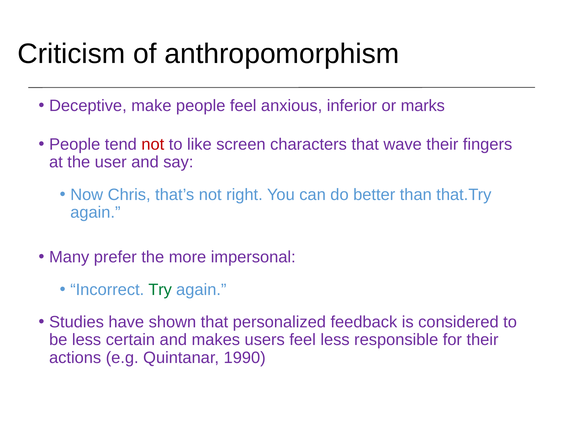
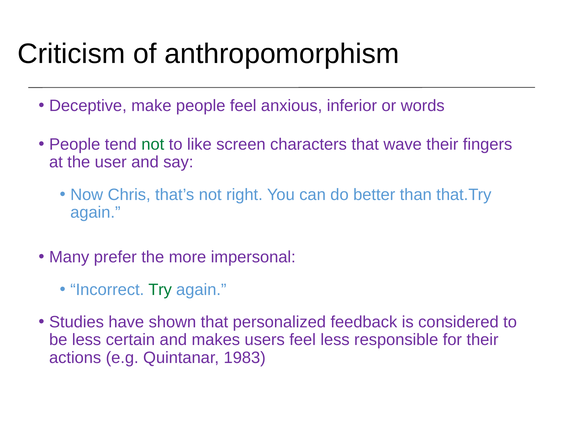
marks: marks -> words (423, 106)
not colour: red -> green (153, 144)
1990: 1990 -> 1983 (245, 358)
